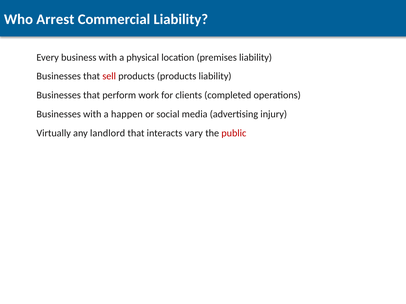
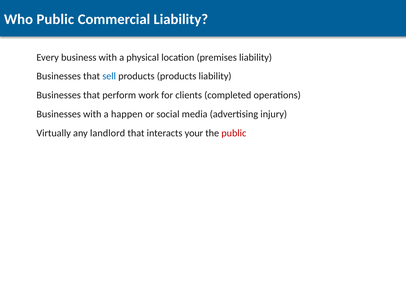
Who Arrest: Arrest -> Public (55, 19)
sell colour: red -> blue (109, 76)
vary: vary -> your (194, 133)
